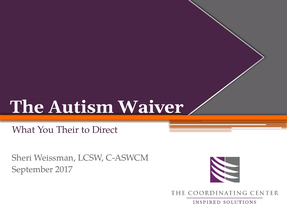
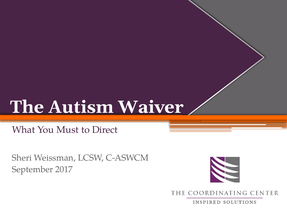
Their: Their -> Must (68, 130)
